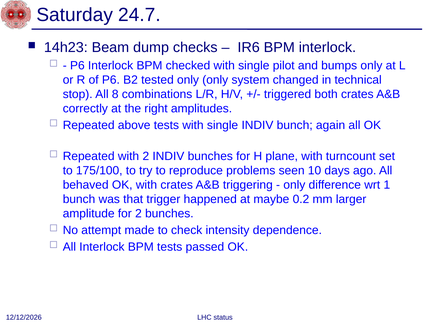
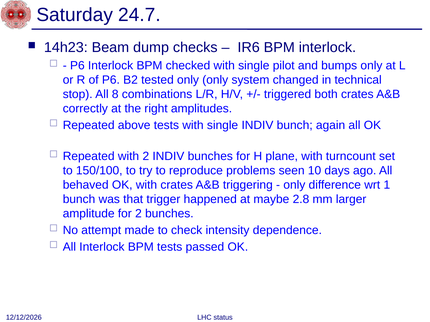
175/100: 175/100 -> 150/100 (99, 171)
0.2: 0.2 -> 2.8 (301, 199)
